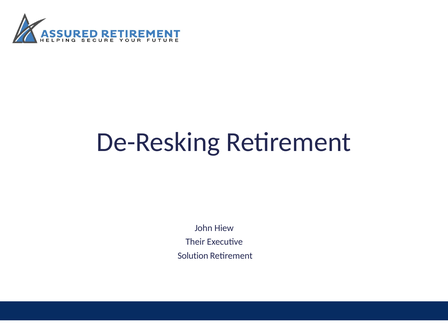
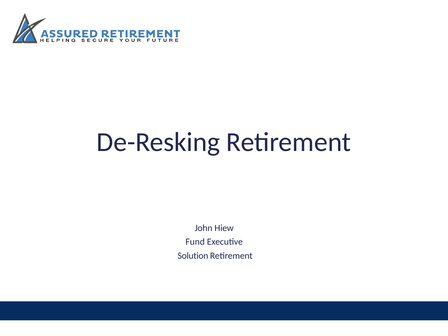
Their: Their -> Fund (195, 242)
